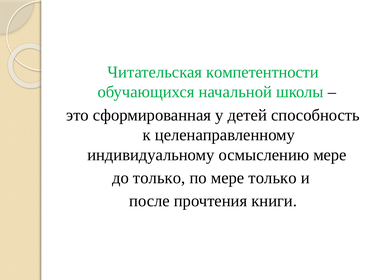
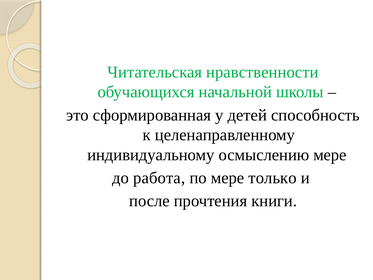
компетентности: компетентности -> нравственности (262, 72)
до только: только -> работа (159, 178)
